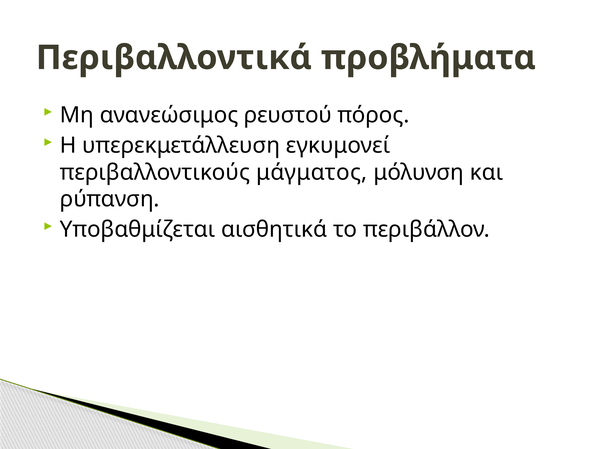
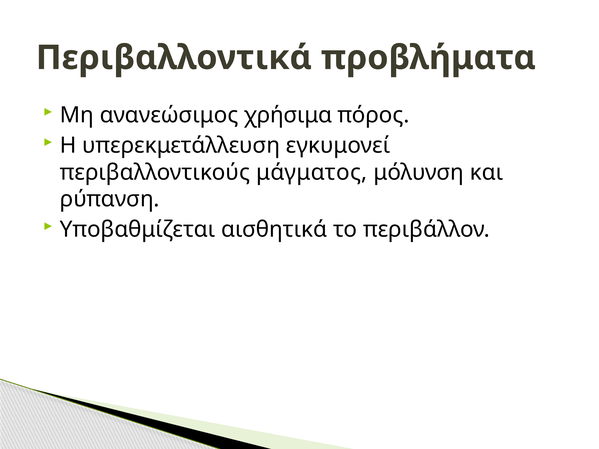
ρευστού: ρευστού -> χρήσιμα (288, 115)
